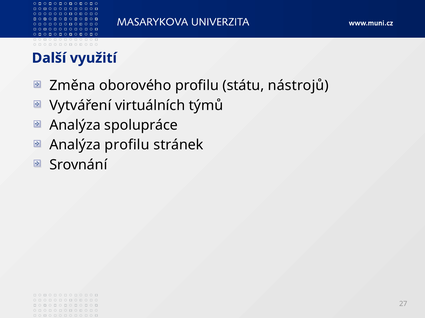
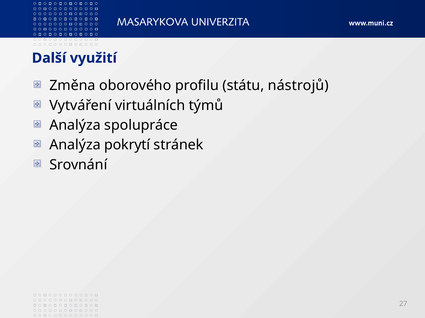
Analýza profilu: profilu -> pokrytí (127, 145)
